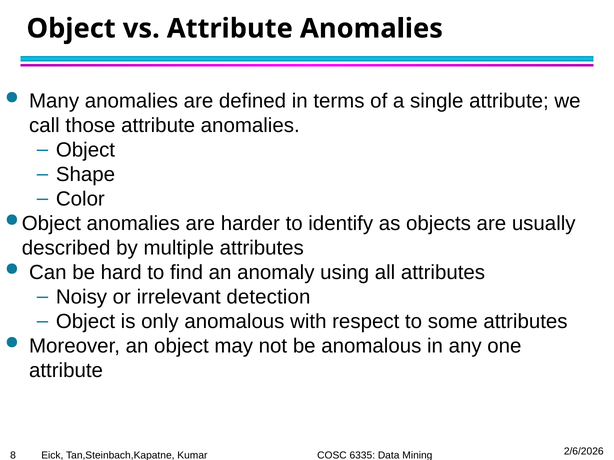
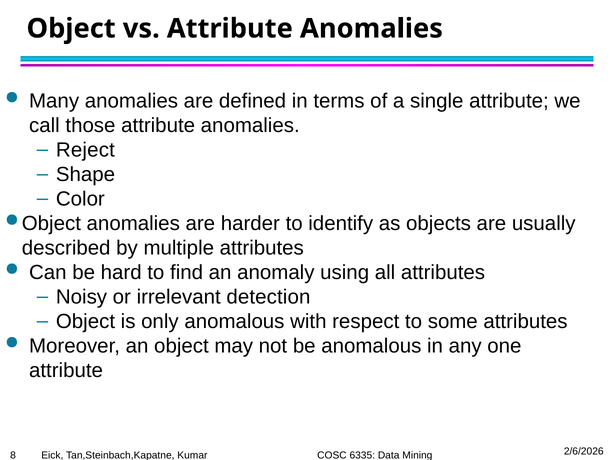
Object: Object -> Reject (85, 150)
